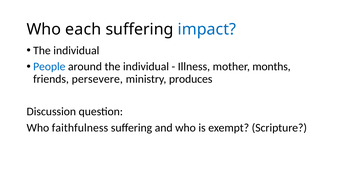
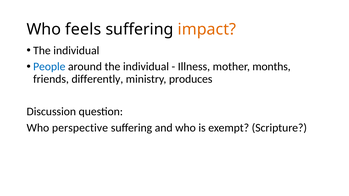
each: each -> feels (83, 29)
impact colour: blue -> orange (207, 29)
persevere: persevere -> differently (97, 79)
faithfulness: faithfulness -> perspective (80, 128)
